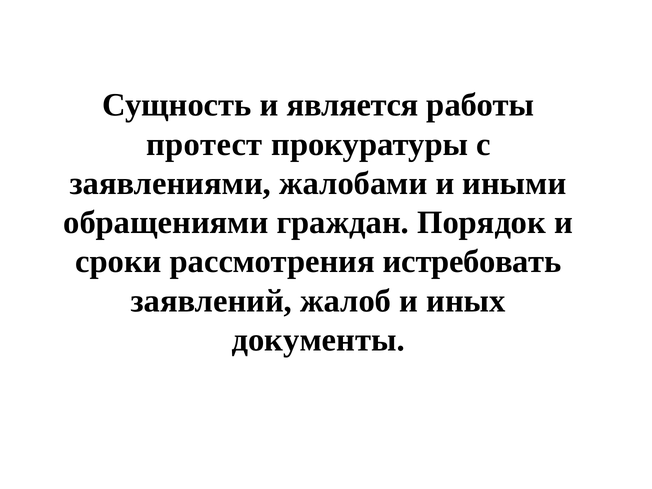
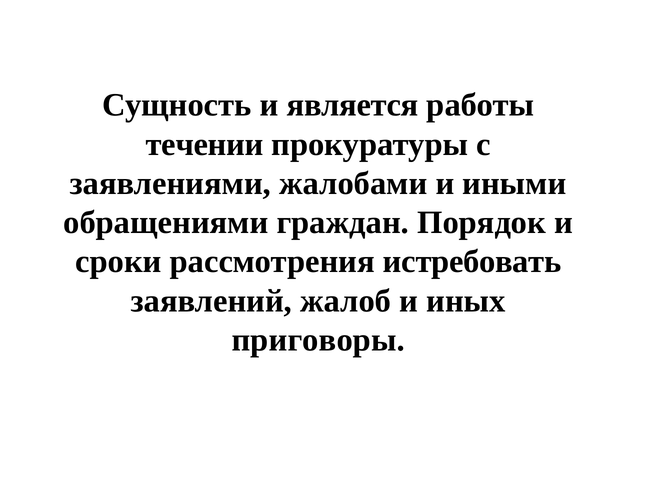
протест: протест -> течении (205, 144)
документы: документы -> приговоры (318, 340)
